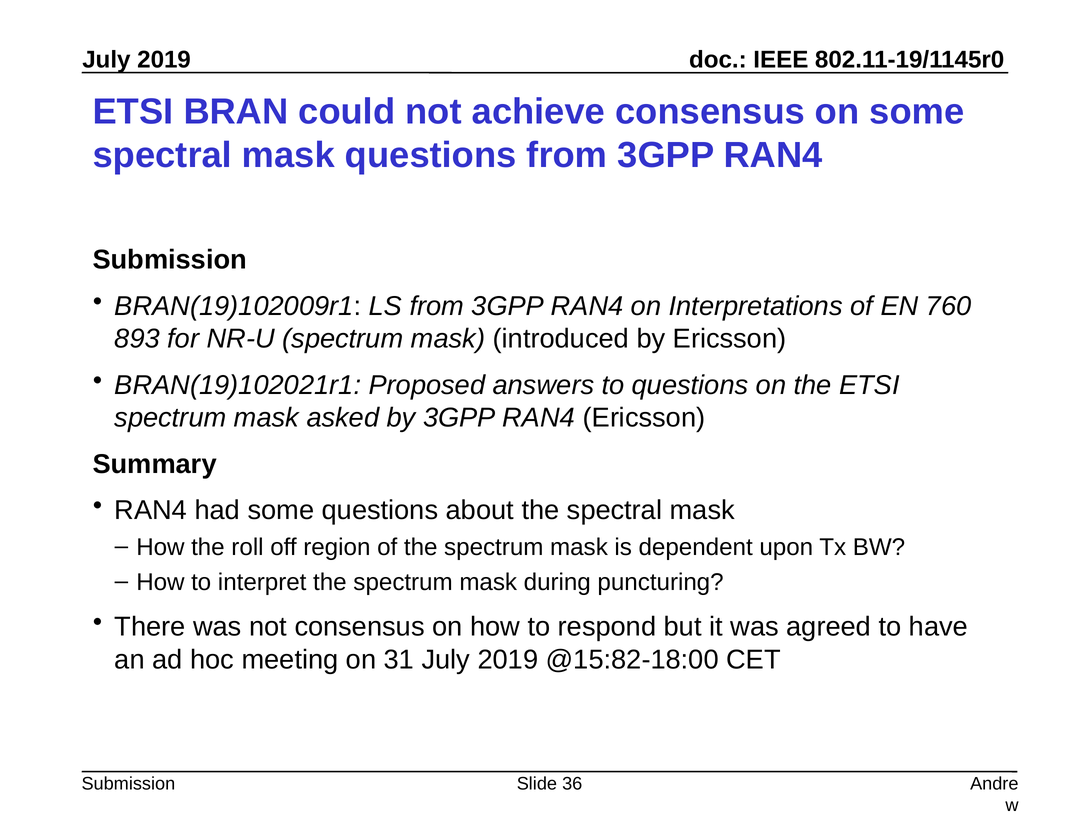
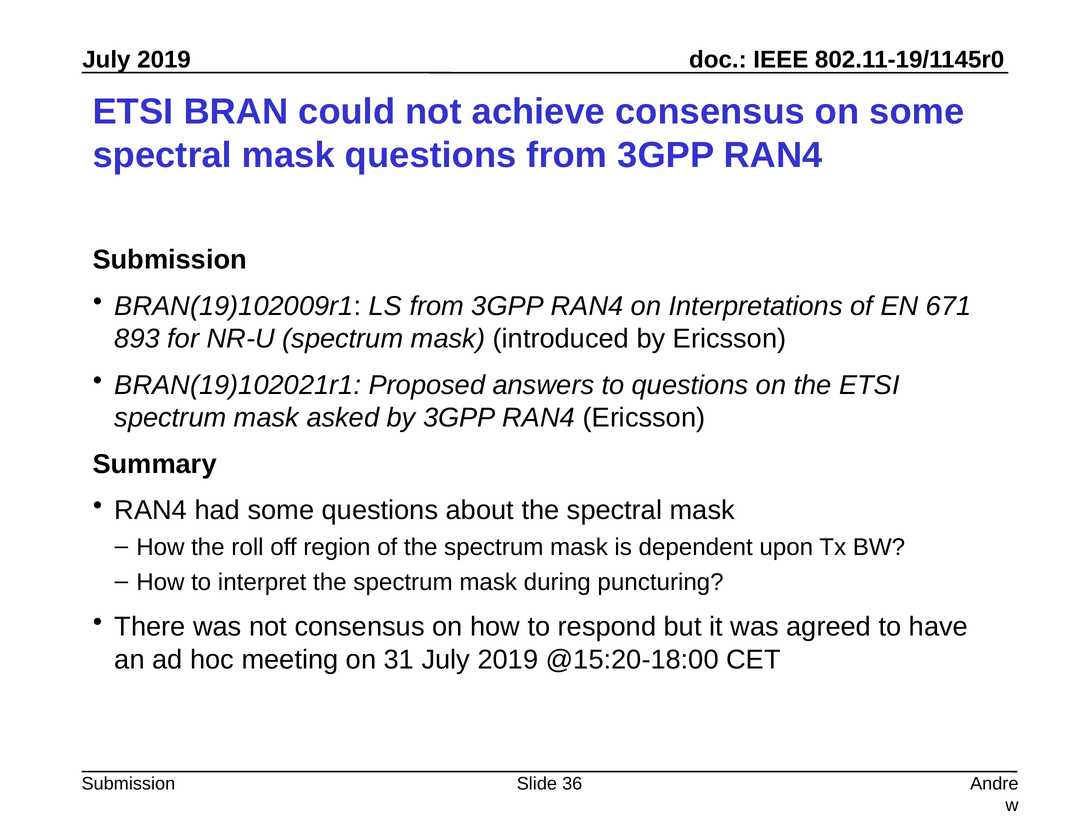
760: 760 -> 671 (949, 306)
@15:82-18:00: @15:82-18:00 -> @15:20-18:00 (632, 660)
